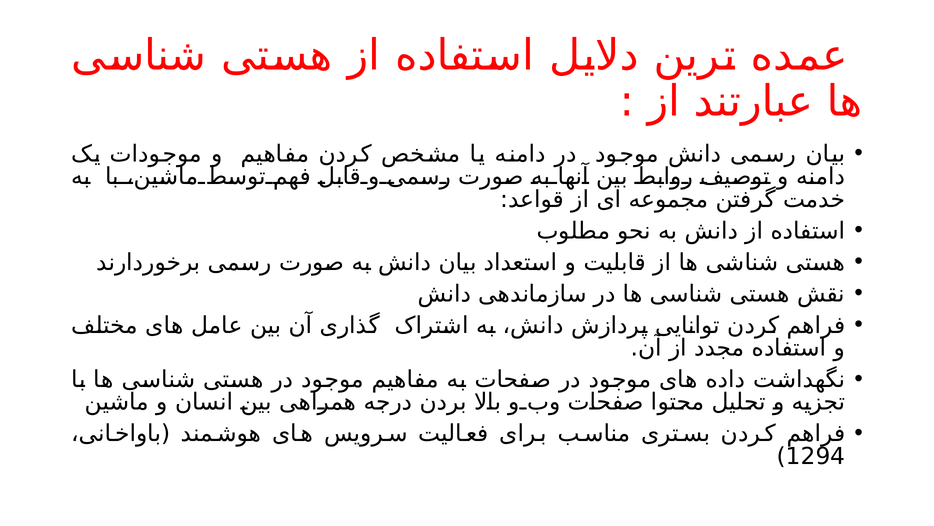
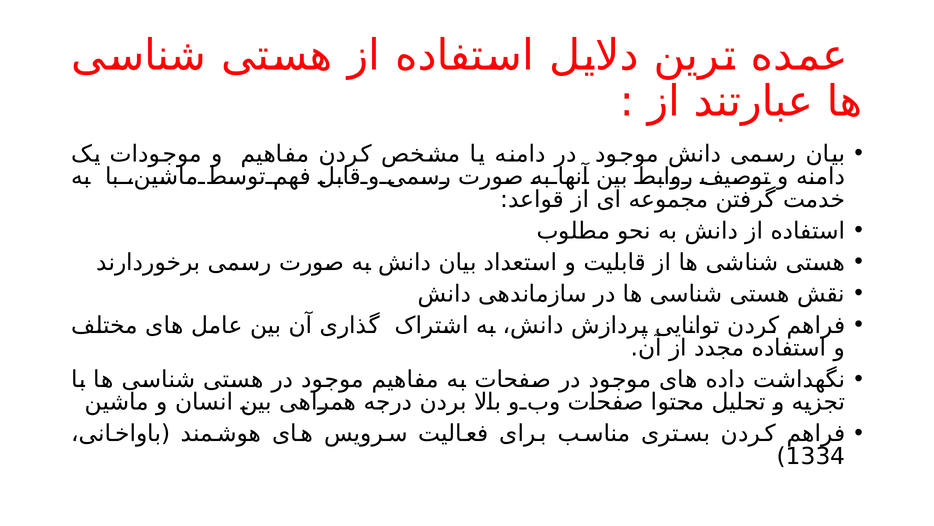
1294: 1294 -> 1334 (816, 456)
